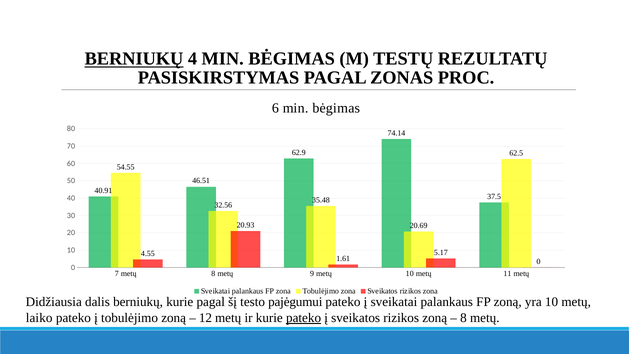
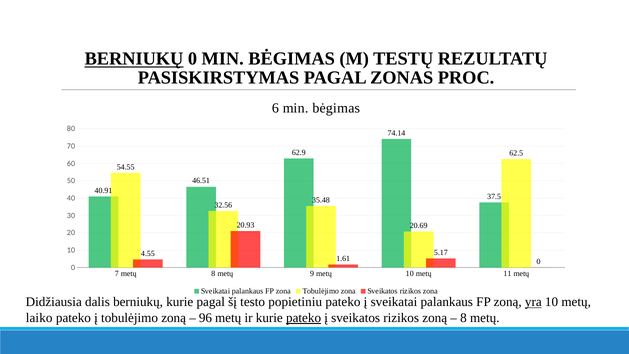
BERNIUKŲ 4: 4 -> 0 (192, 59)
pajėgumui: pajėgumui -> popietiniu (295, 302)
yra underline: none -> present (533, 302)
12: 12 -> 96 (205, 318)
